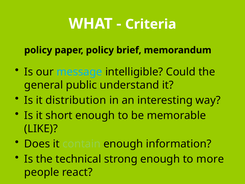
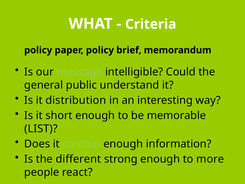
message colour: light blue -> light green (79, 72)
LIKE: LIKE -> LIST (41, 128)
technical: technical -> different (78, 159)
